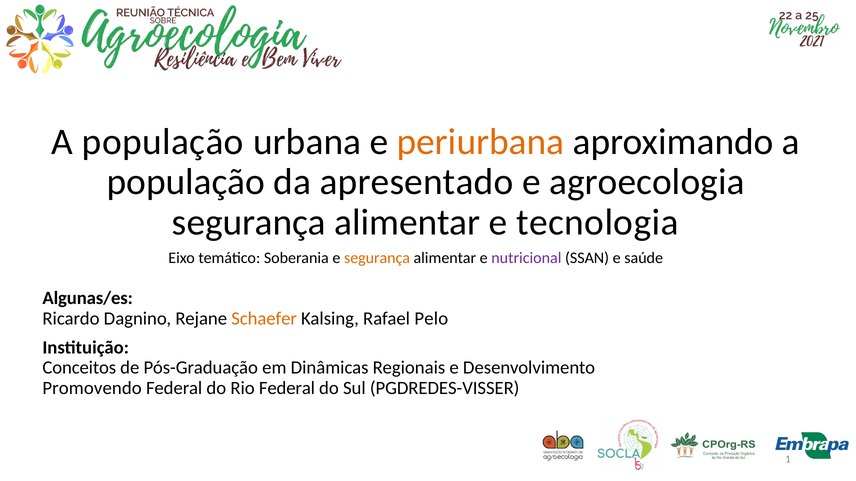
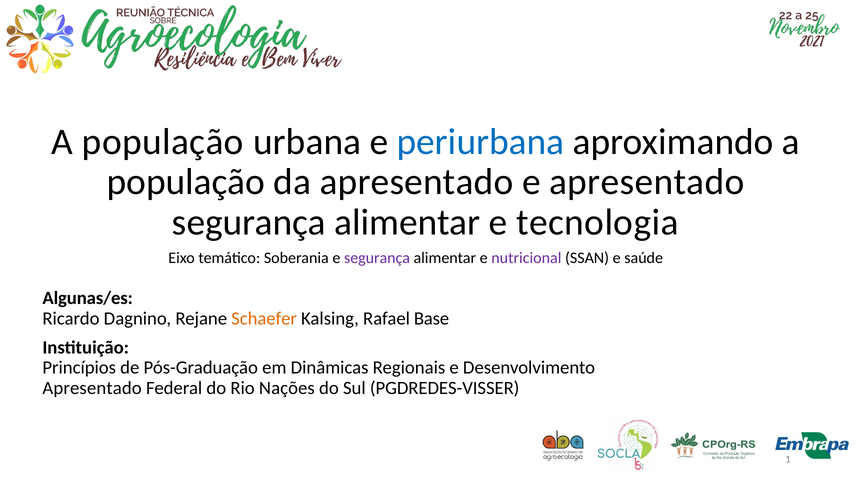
periurbana colour: orange -> blue (481, 142)
e agroecologia: agroecologia -> apresentado (647, 182)
segurança colour: orange -> purple (377, 258)
Pelo: Pelo -> Base (431, 319)
Conceitos: Conceitos -> Princípios (79, 368)
Promovendo: Promovendo -> Apresentado (92, 388)
Rio Federal: Federal -> Nações (287, 388)
